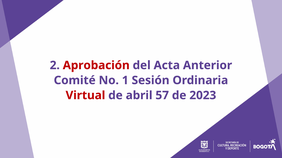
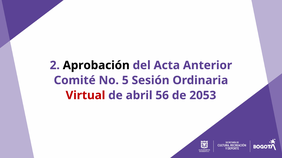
Aprobación colour: red -> black (96, 66)
1: 1 -> 5 (125, 81)
57: 57 -> 56 (162, 96)
2023: 2023 -> 2053 (203, 96)
